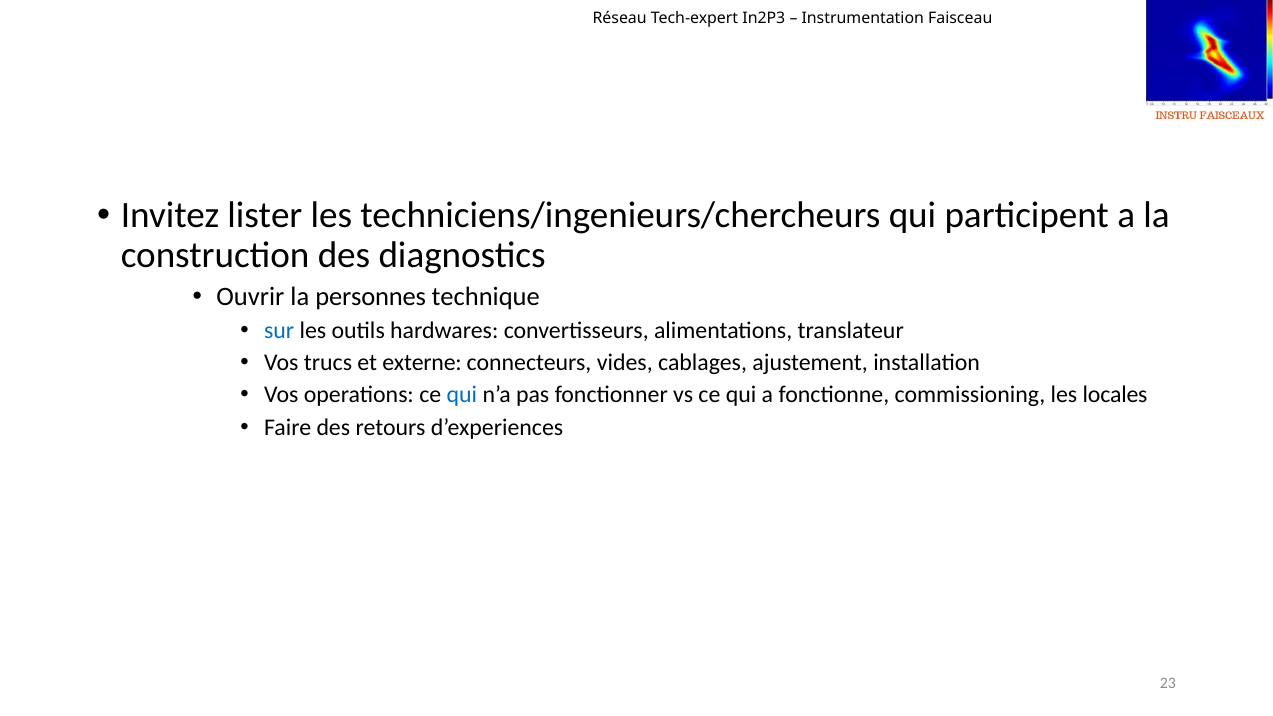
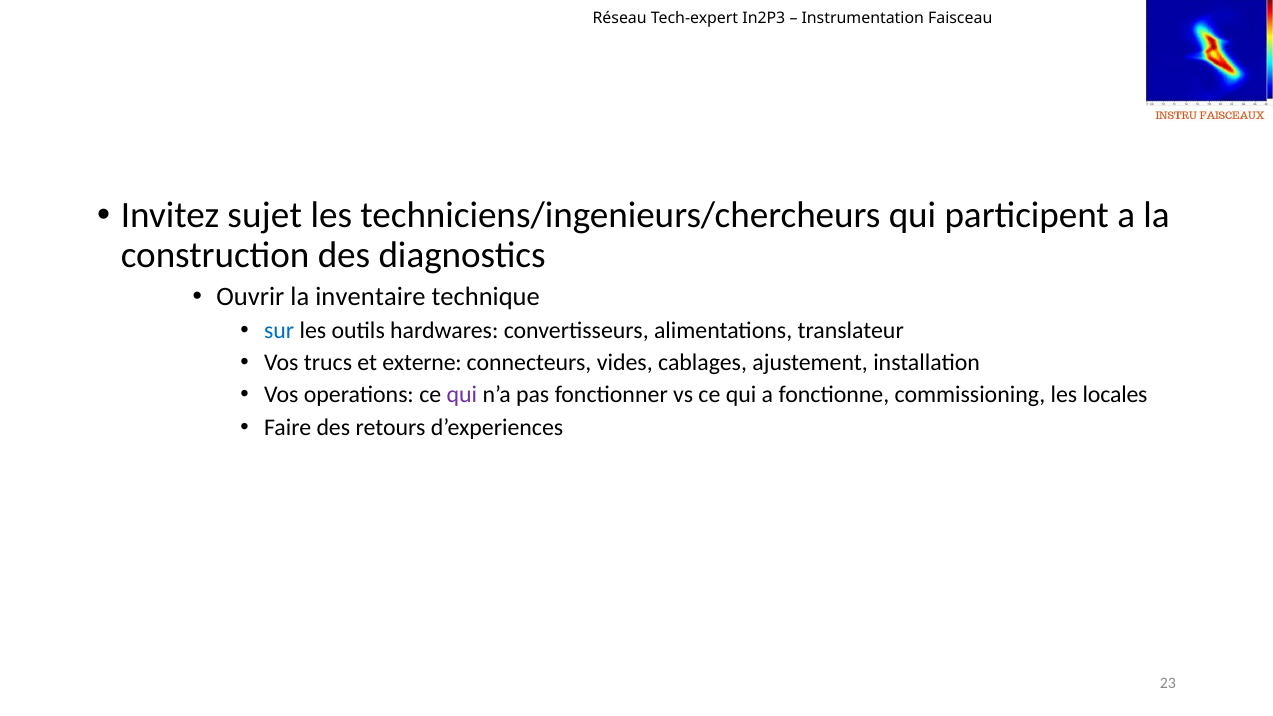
lister: lister -> sujet (265, 215)
personnes: personnes -> inventaire (370, 296)
qui colour: blue -> purple (462, 395)
